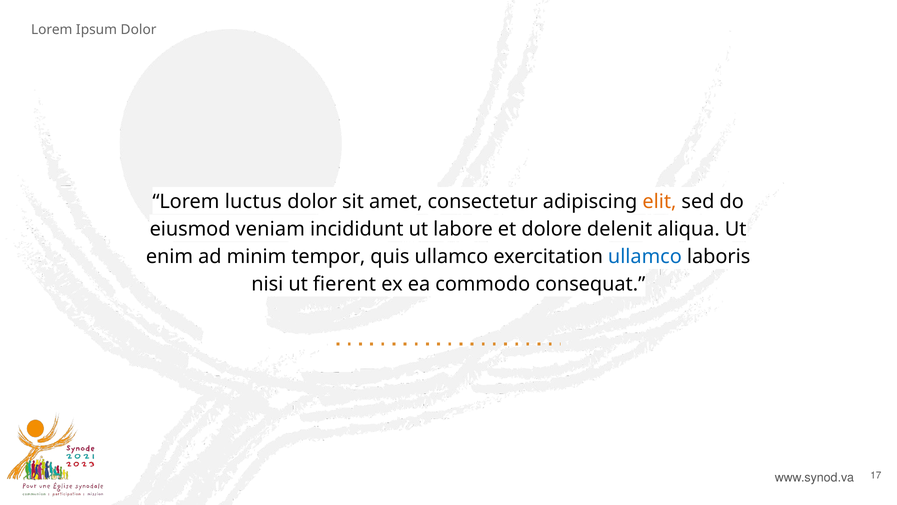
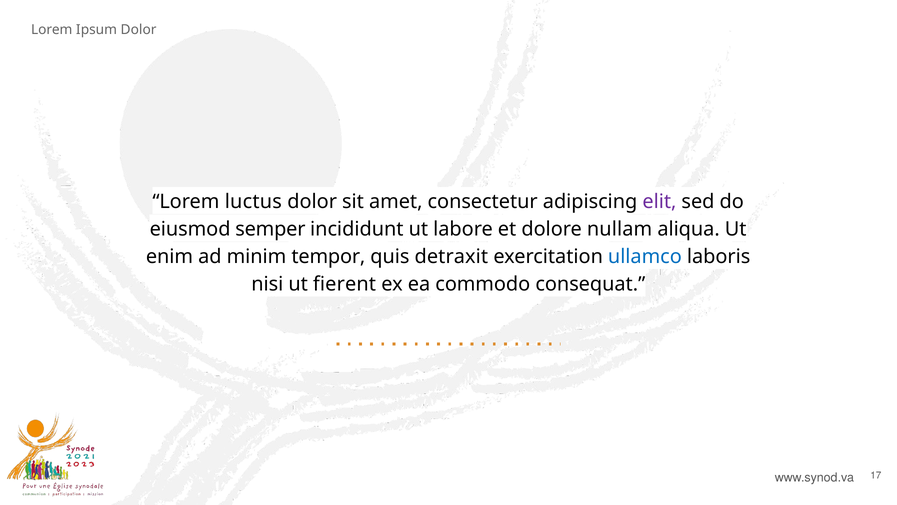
elit colour: orange -> purple (659, 201)
veniam: veniam -> semper (270, 229)
delenit: delenit -> nullam (620, 229)
quis ullamco: ullamco -> detraxit (451, 256)
